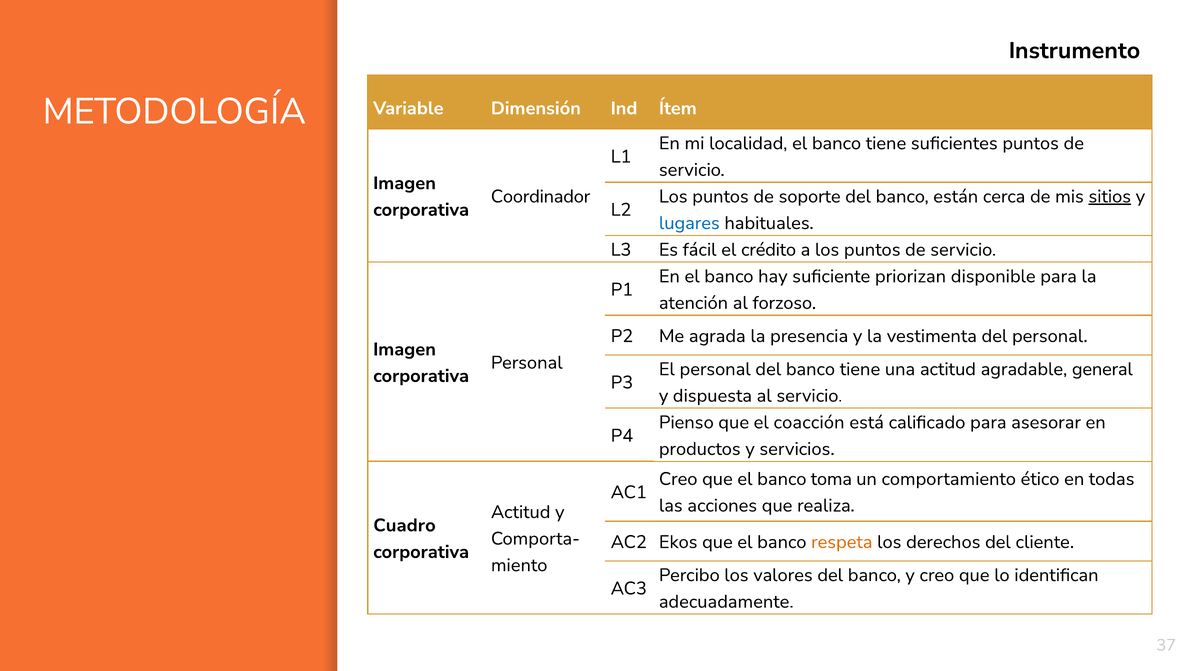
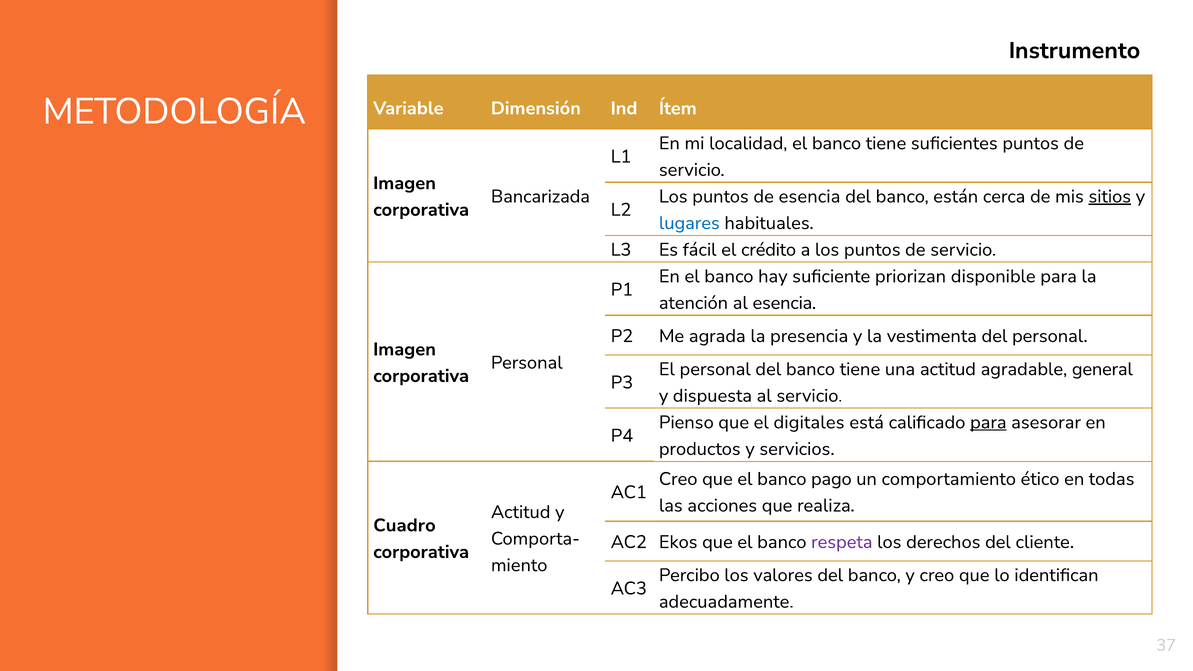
Coordinador: Coordinador -> Bancarizada (540, 196)
de soporte: soporte -> esencia (810, 196)
al forzoso: forzoso -> esencia (784, 303)
coacción: coacción -> digitales (809, 422)
para underline: none -> present (988, 422)
toma: toma -> pago (831, 479)
respeta colour: orange -> purple (842, 542)
